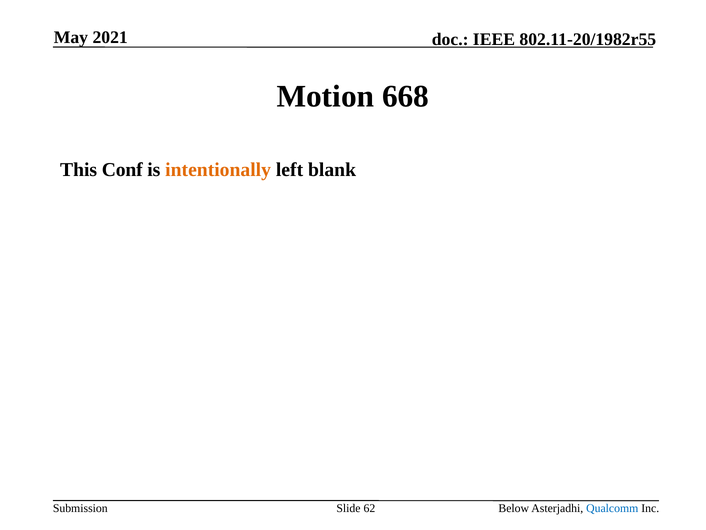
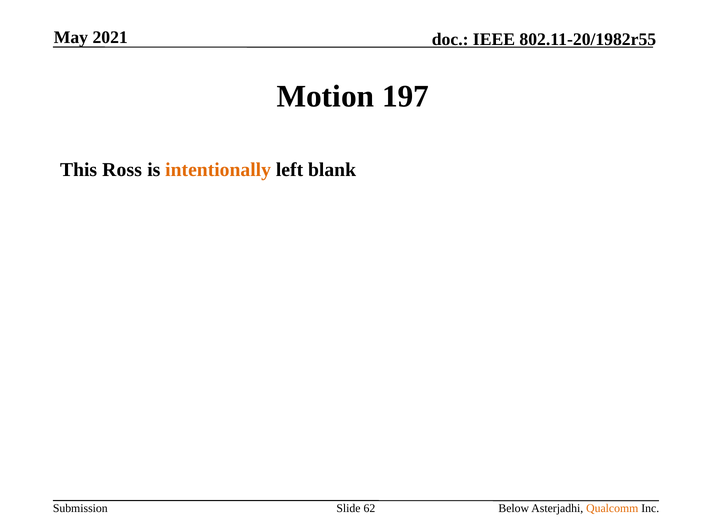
668: 668 -> 197 (406, 96)
Conf: Conf -> Ross (122, 170)
Qualcomm colour: blue -> orange (612, 508)
